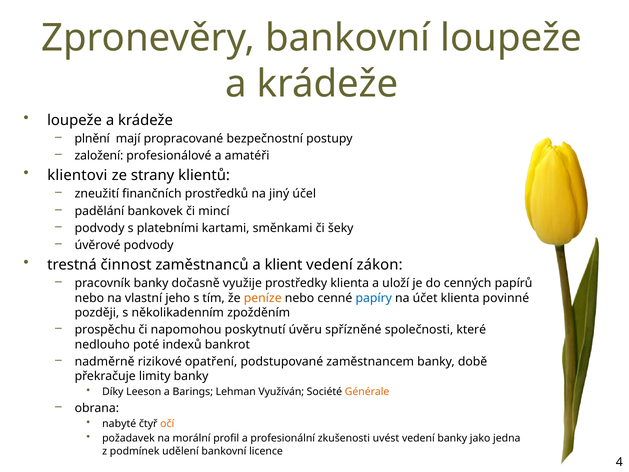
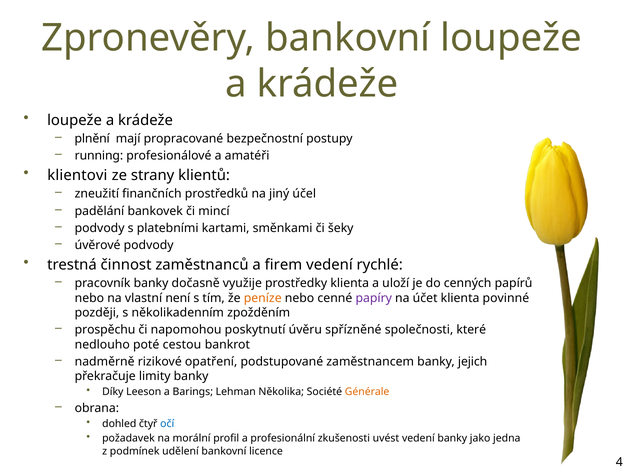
založení: založení -> running (99, 156)
klient: klient -> firem (283, 265)
zákon: zákon -> rychlé (380, 265)
jeho: jeho -> není (178, 298)
papíry colour: blue -> purple (374, 298)
indexů: indexů -> cestou (182, 344)
době: době -> jejich (473, 361)
Využíván: Využíván -> Několika (281, 392)
nabyté: nabyté -> dohled (119, 424)
očí colour: orange -> blue (167, 424)
